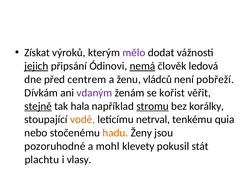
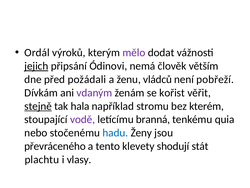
Získat: Získat -> Ordál (37, 52)
nemá underline: present -> none (142, 66)
ledová: ledová -> větším (204, 66)
centrem: centrem -> požádali (87, 79)
stromu underline: present -> none (153, 106)
korálky: korálky -> kterém (207, 106)
vodě colour: orange -> purple (83, 119)
netrval: netrval -> branná (153, 119)
hadu colour: orange -> blue (115, 133)
pozoruhodné: pozoruhodné -> převráceného (55, 146)
mohl: mohl -> tento (108, 146)
pokusil: pokusil -> shodují (173, 146)
